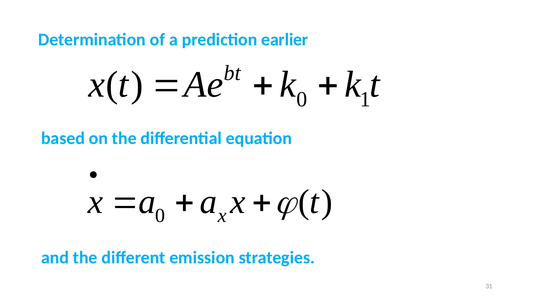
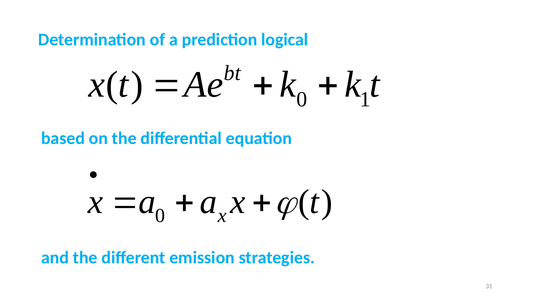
earlier: earlier -> logical (285, 39)
